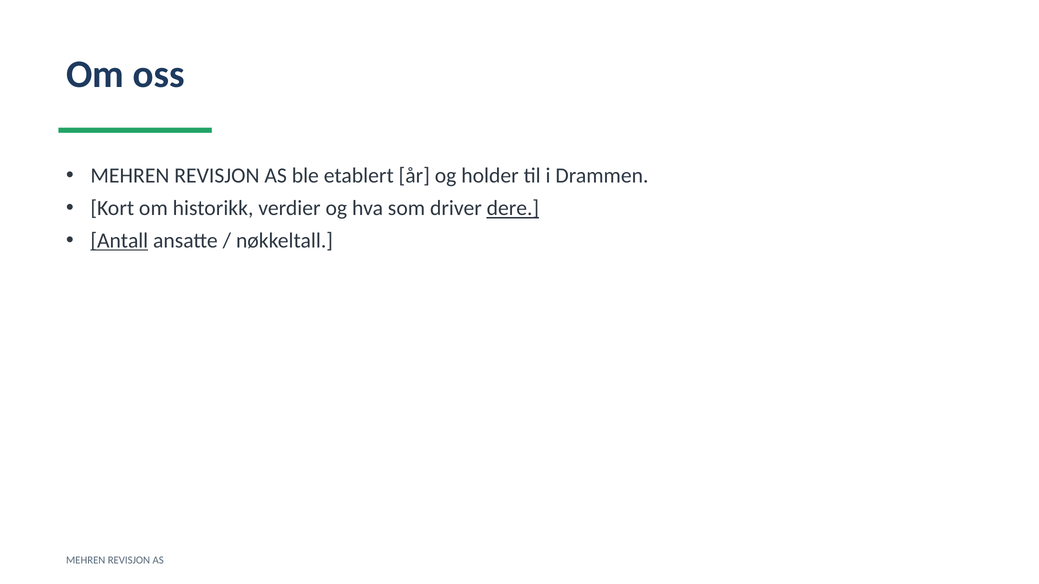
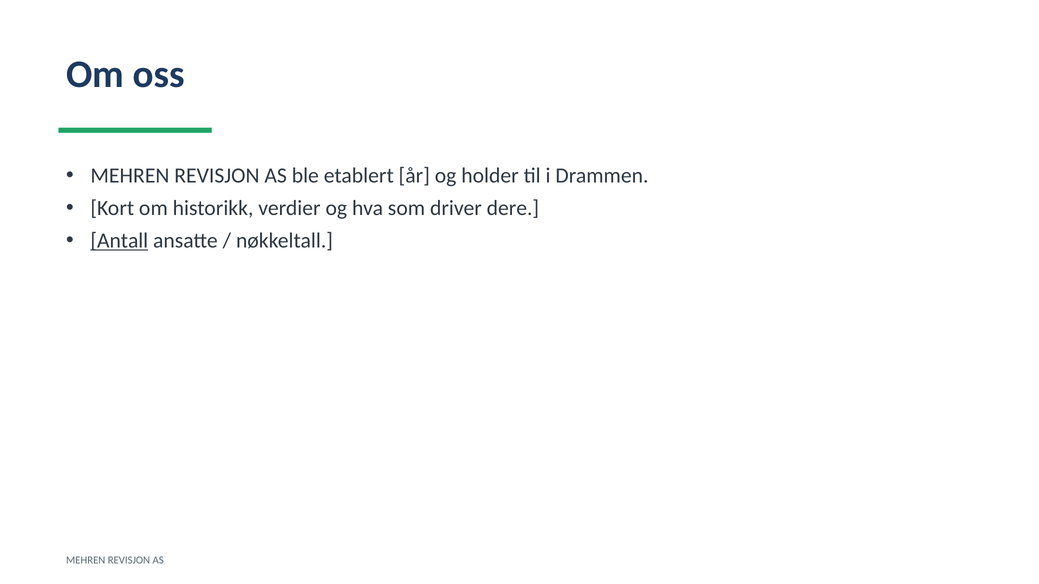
dere underline: present -> none (513, 208)
